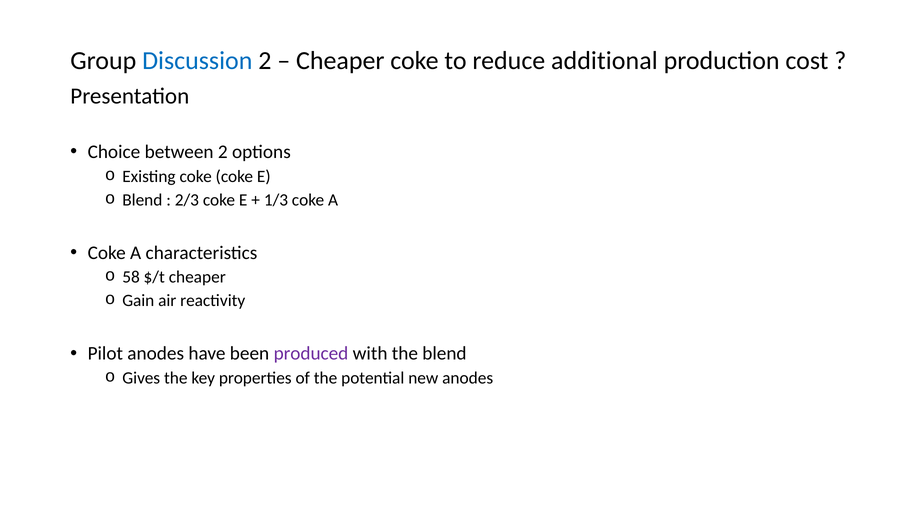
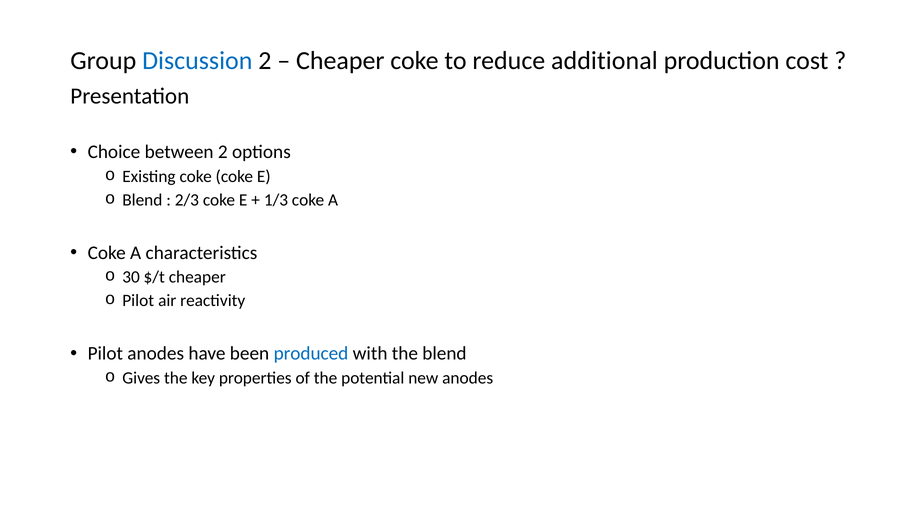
58: 58 -> 30 (131, 277)
Gain: Gain -> Pilot (138, 301)
produced colour: purple -> blue (311, 354)
